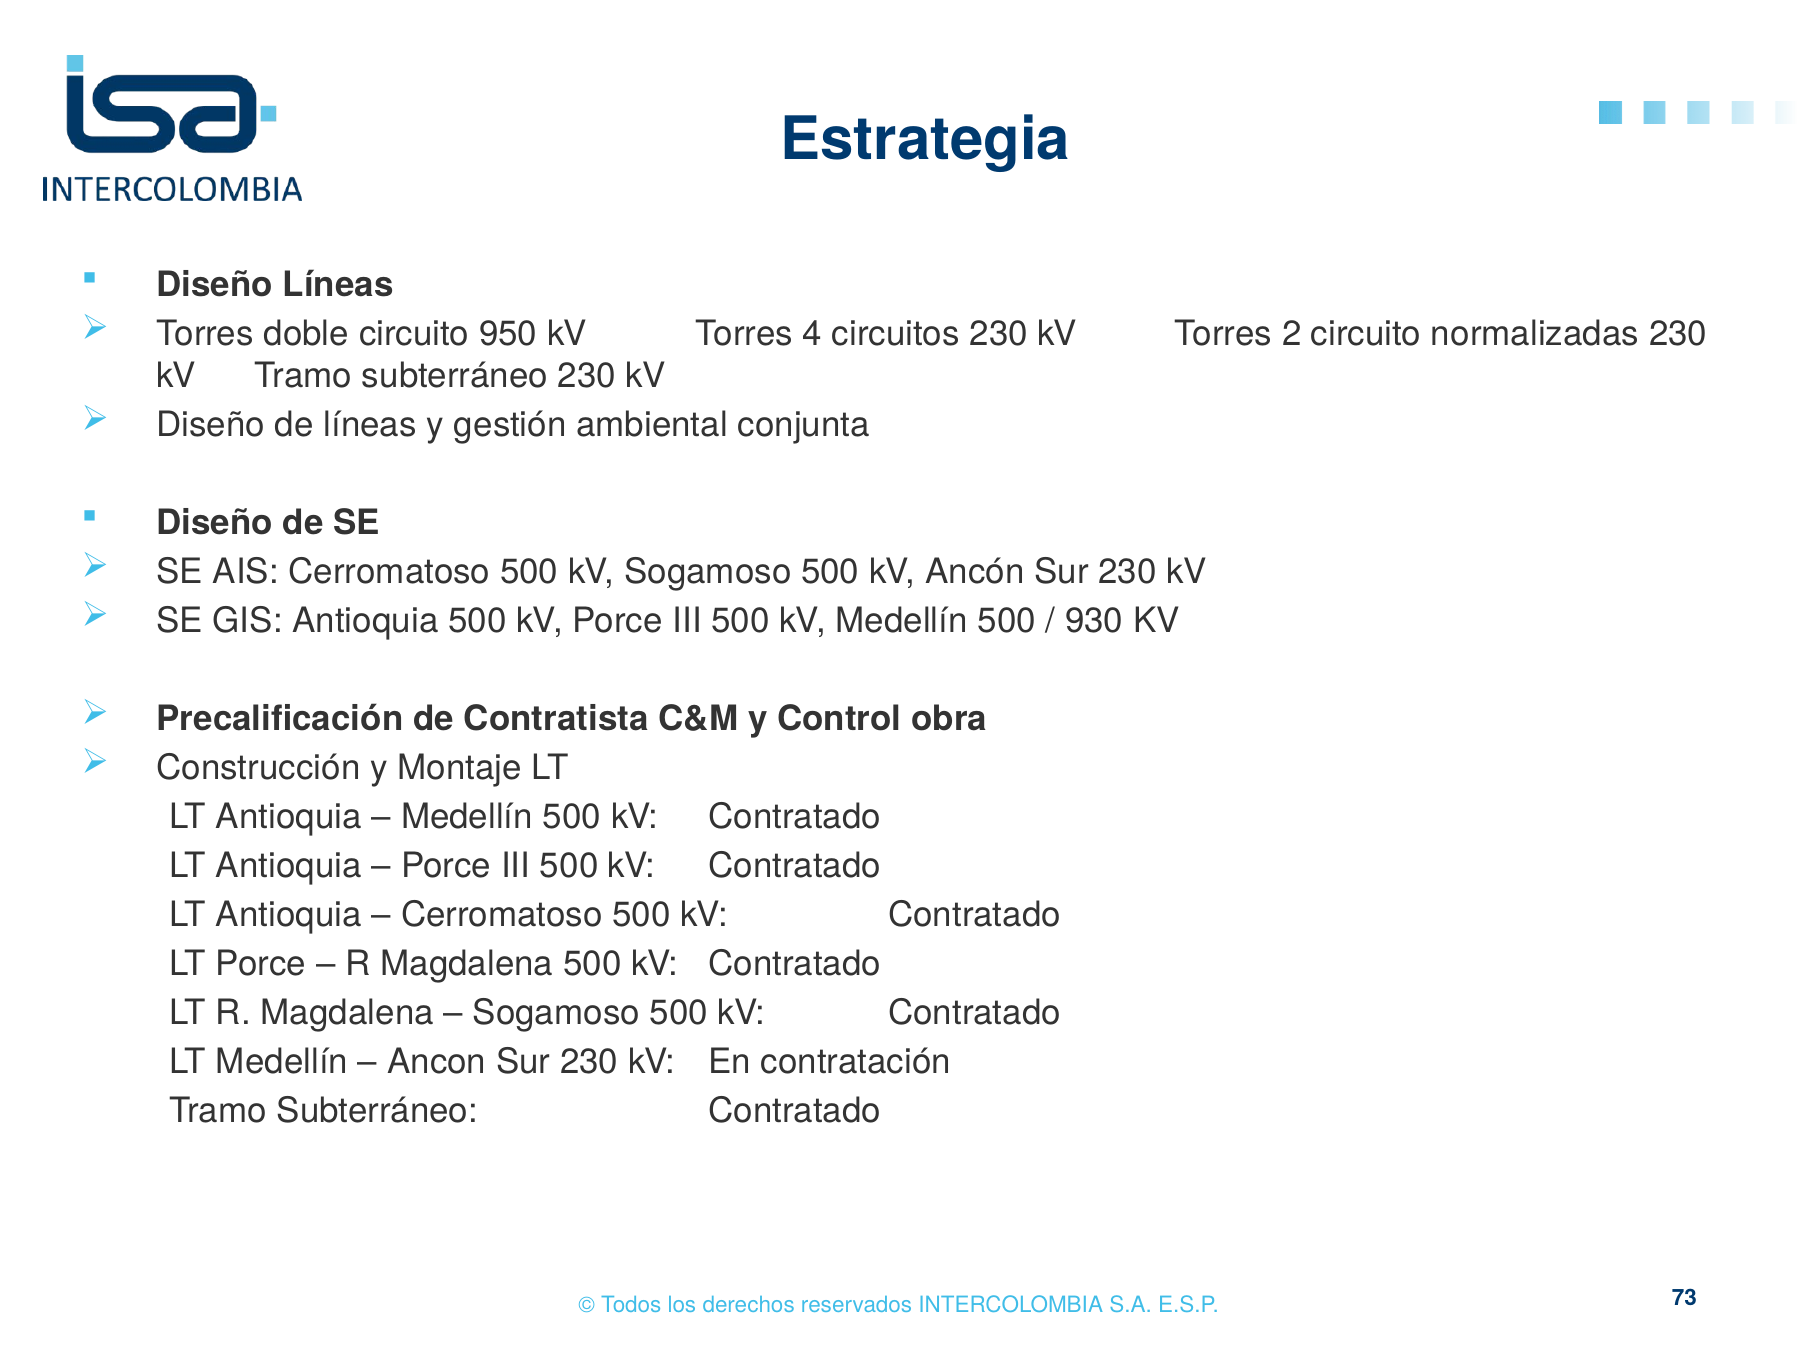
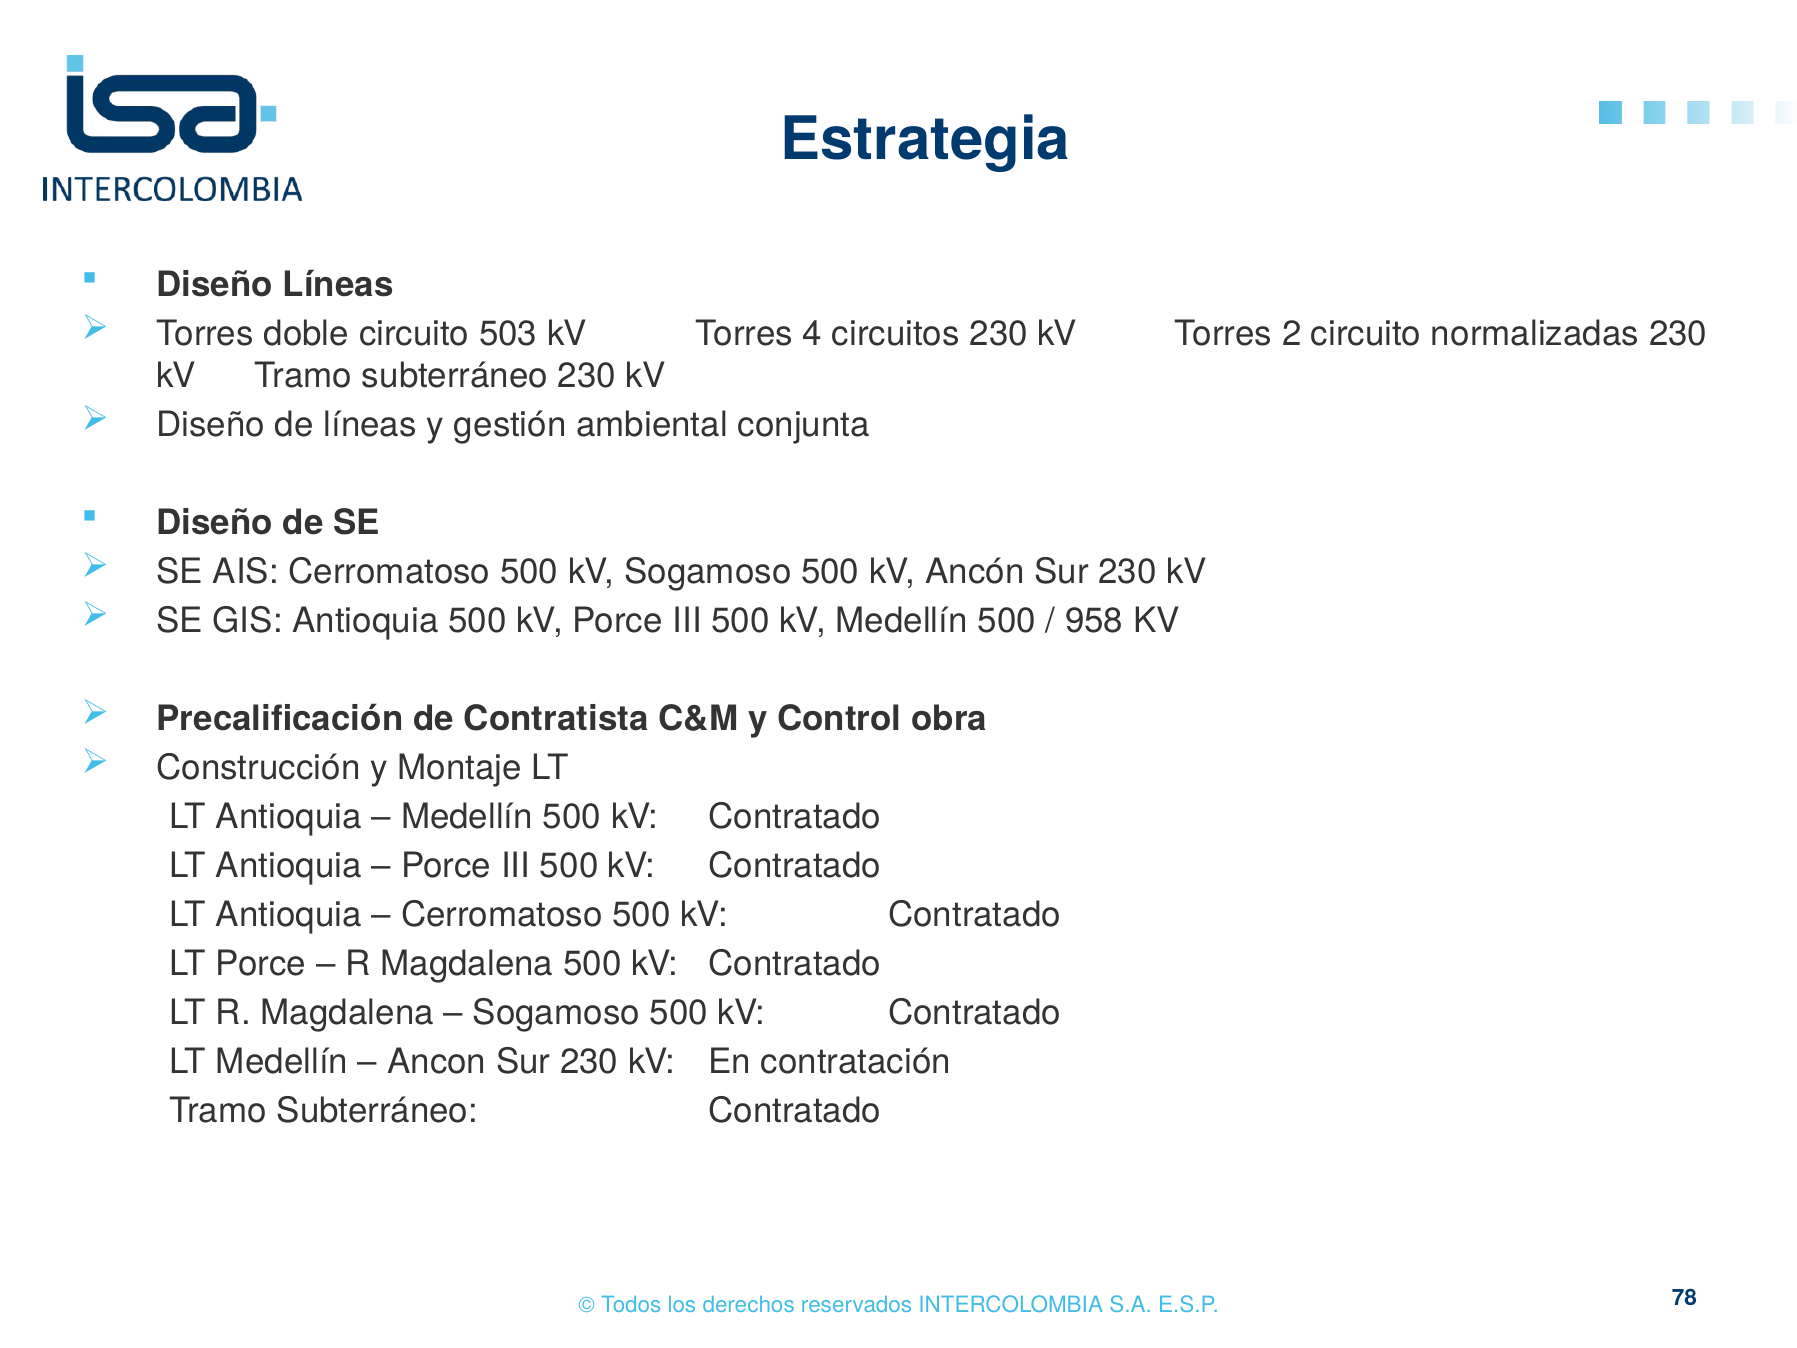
950: 950 -> 503 (508, 334)
930: 930 -> 958 (1094, 621)
73: 73 -> 78 (1684, 1297)
